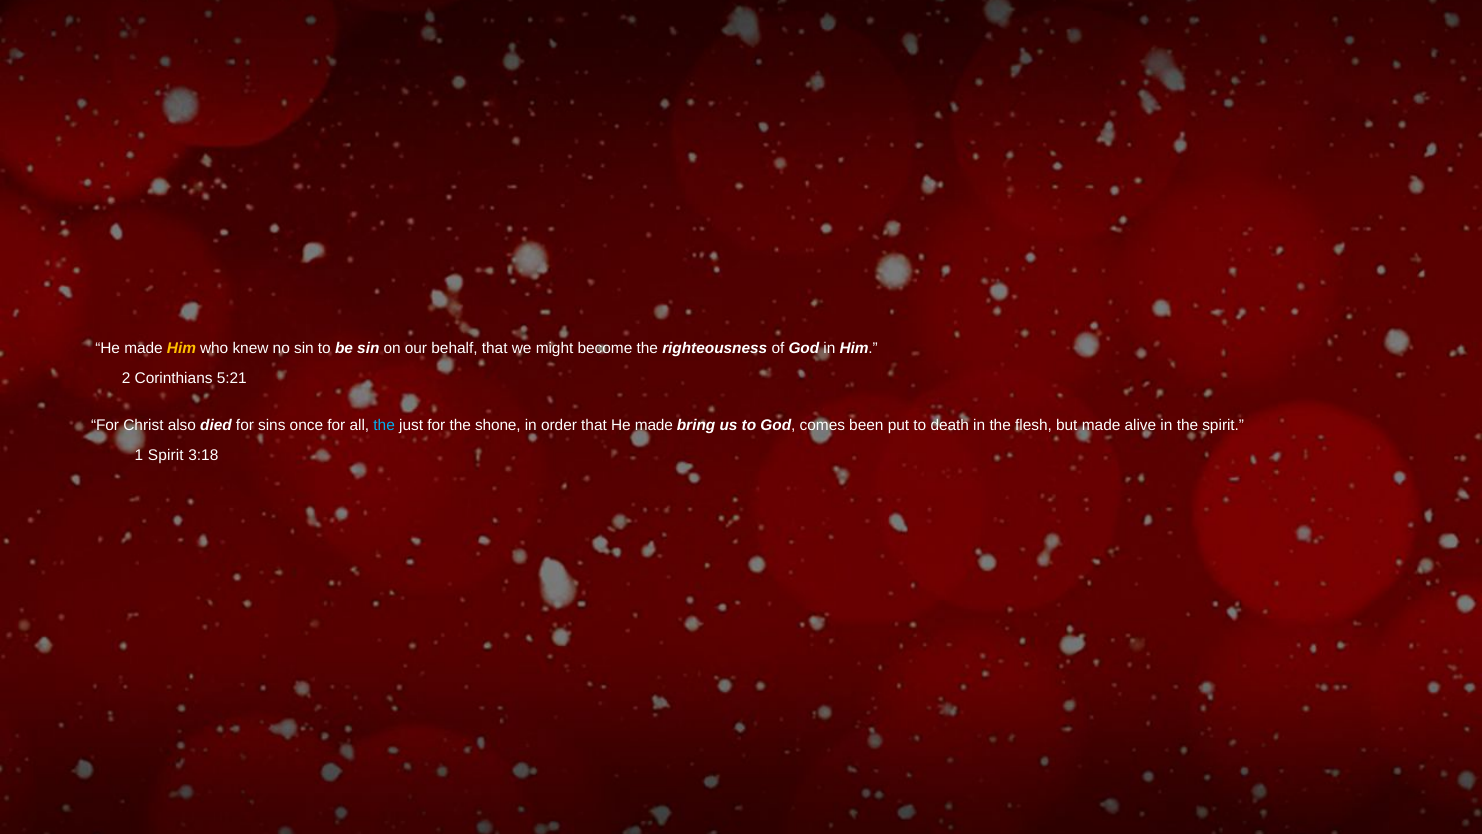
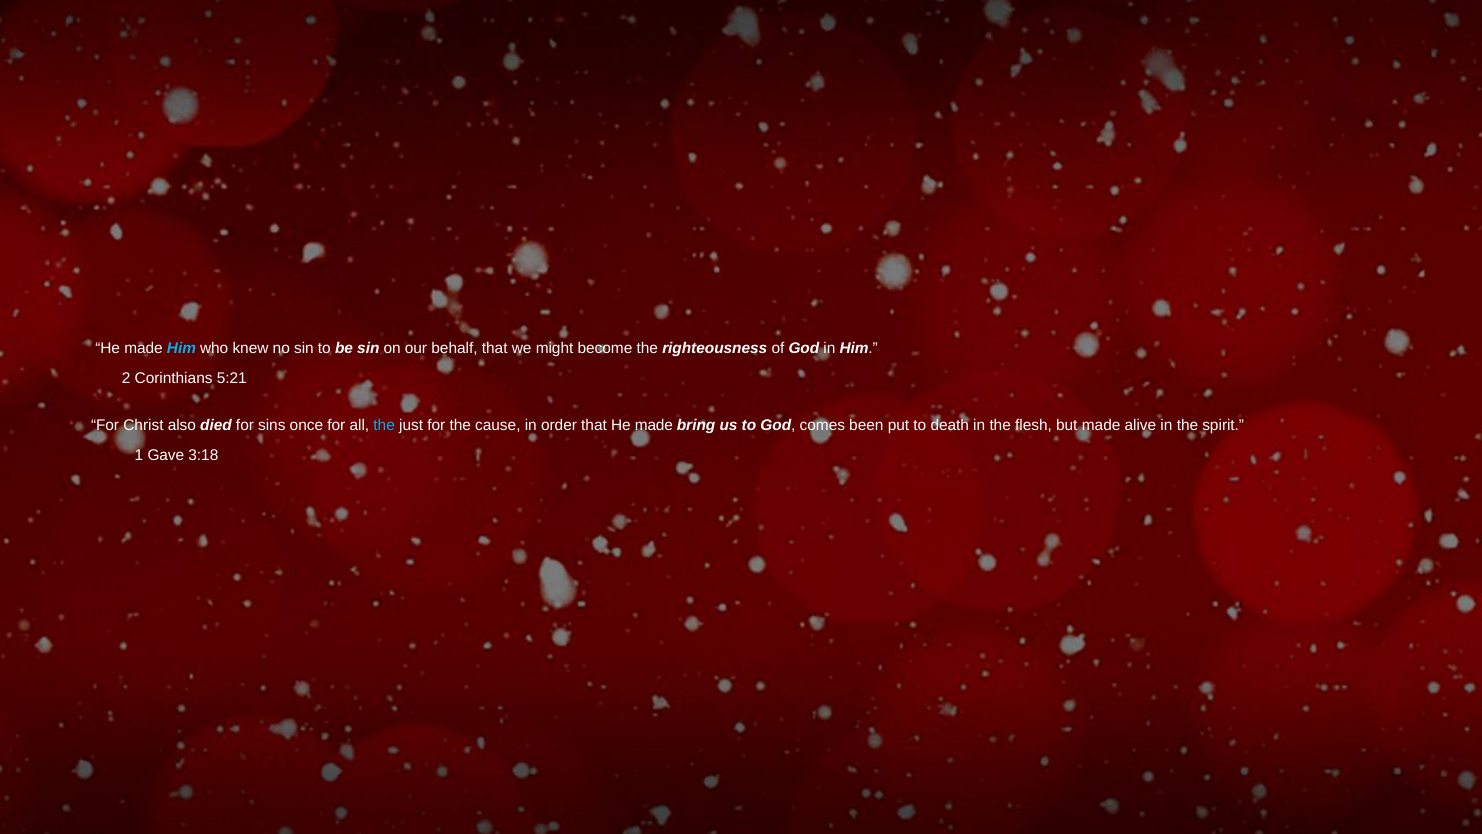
Him colour: yellow -> light blue (181, 349)
shone: shone -> cause (498, 425)
1 Spirit: Spirit -> Gave (166, 455)
